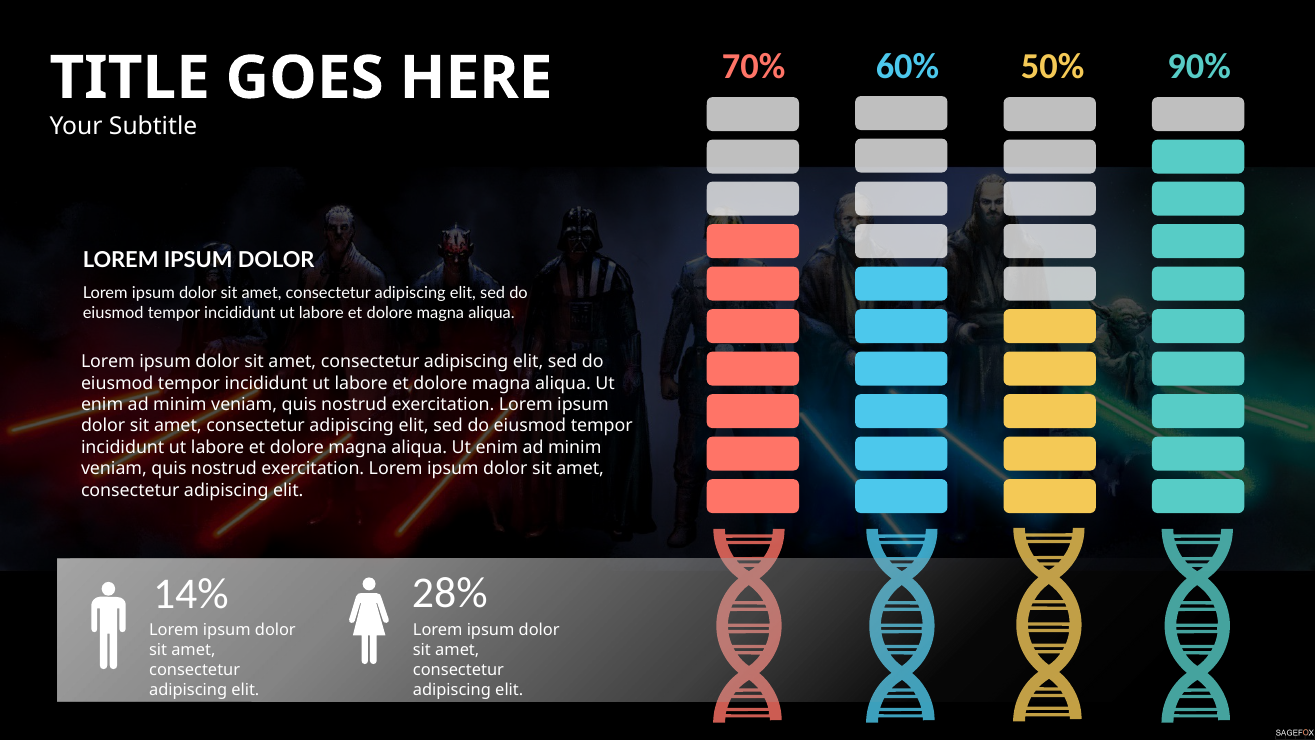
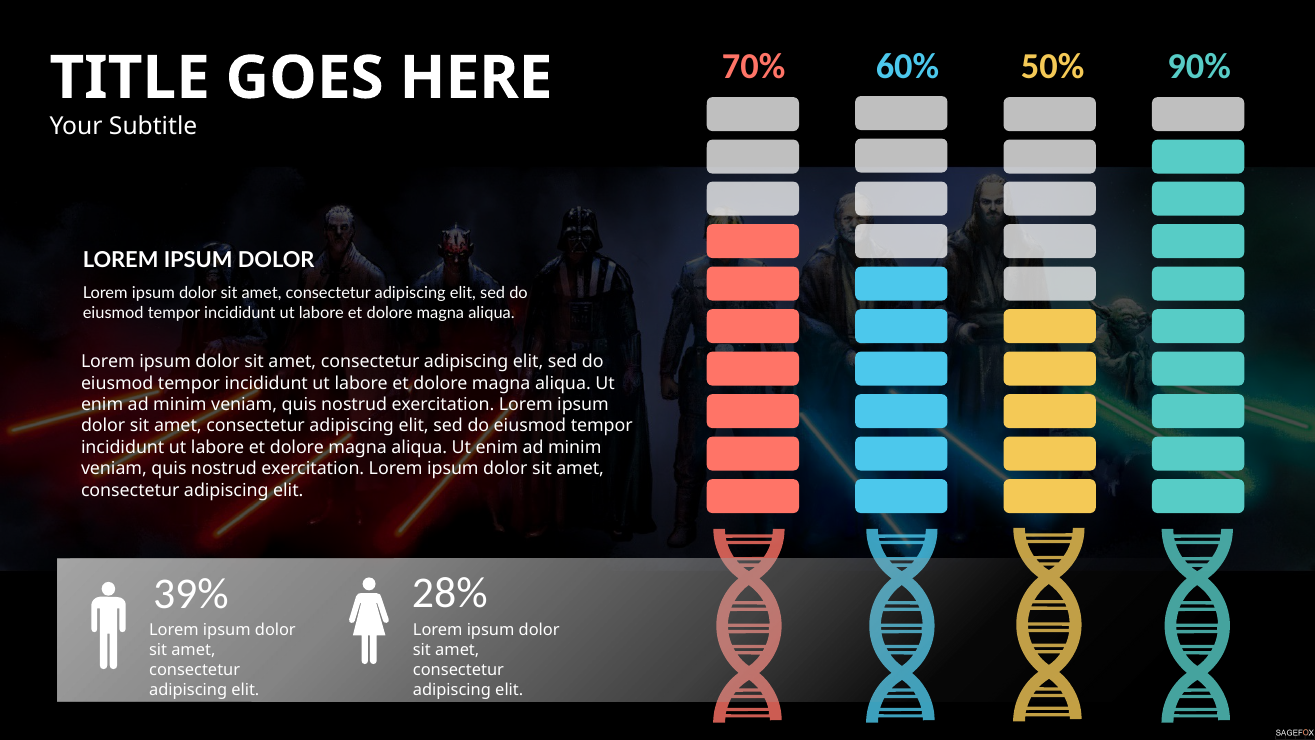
14%: 14% -> 39% (191, 593)
